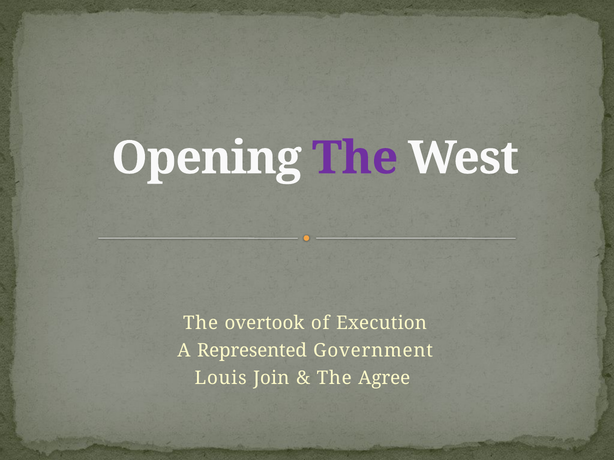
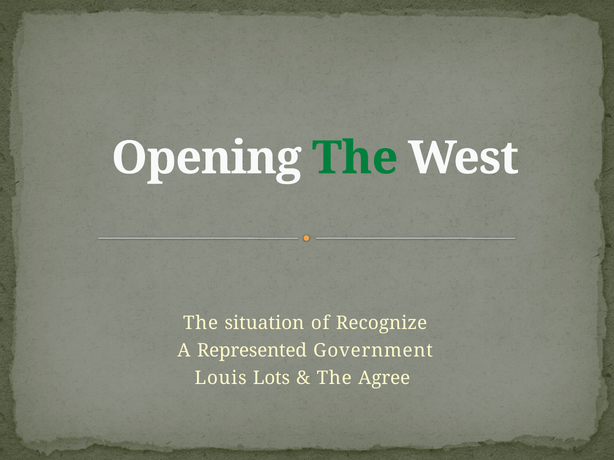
The colour: purple -> green (355, 158)
overtook: overtook -> situation (264, 323)
Execution: Execution -> Recognize (382, 323)
Join: Join -> Lots (271, 378)
